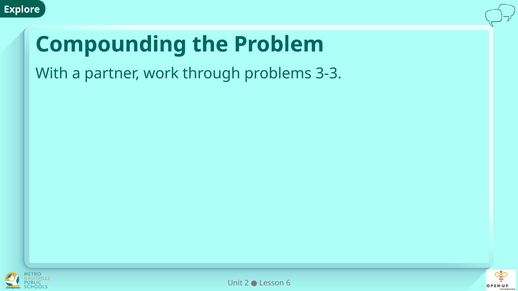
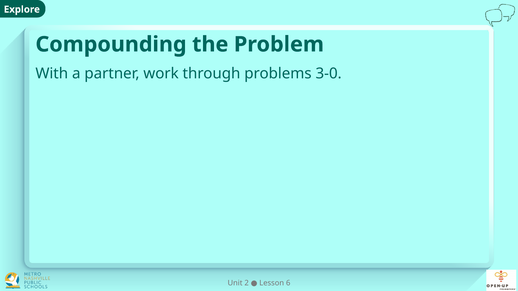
3-3: 3-3 -> 3-0 (329, 74)
